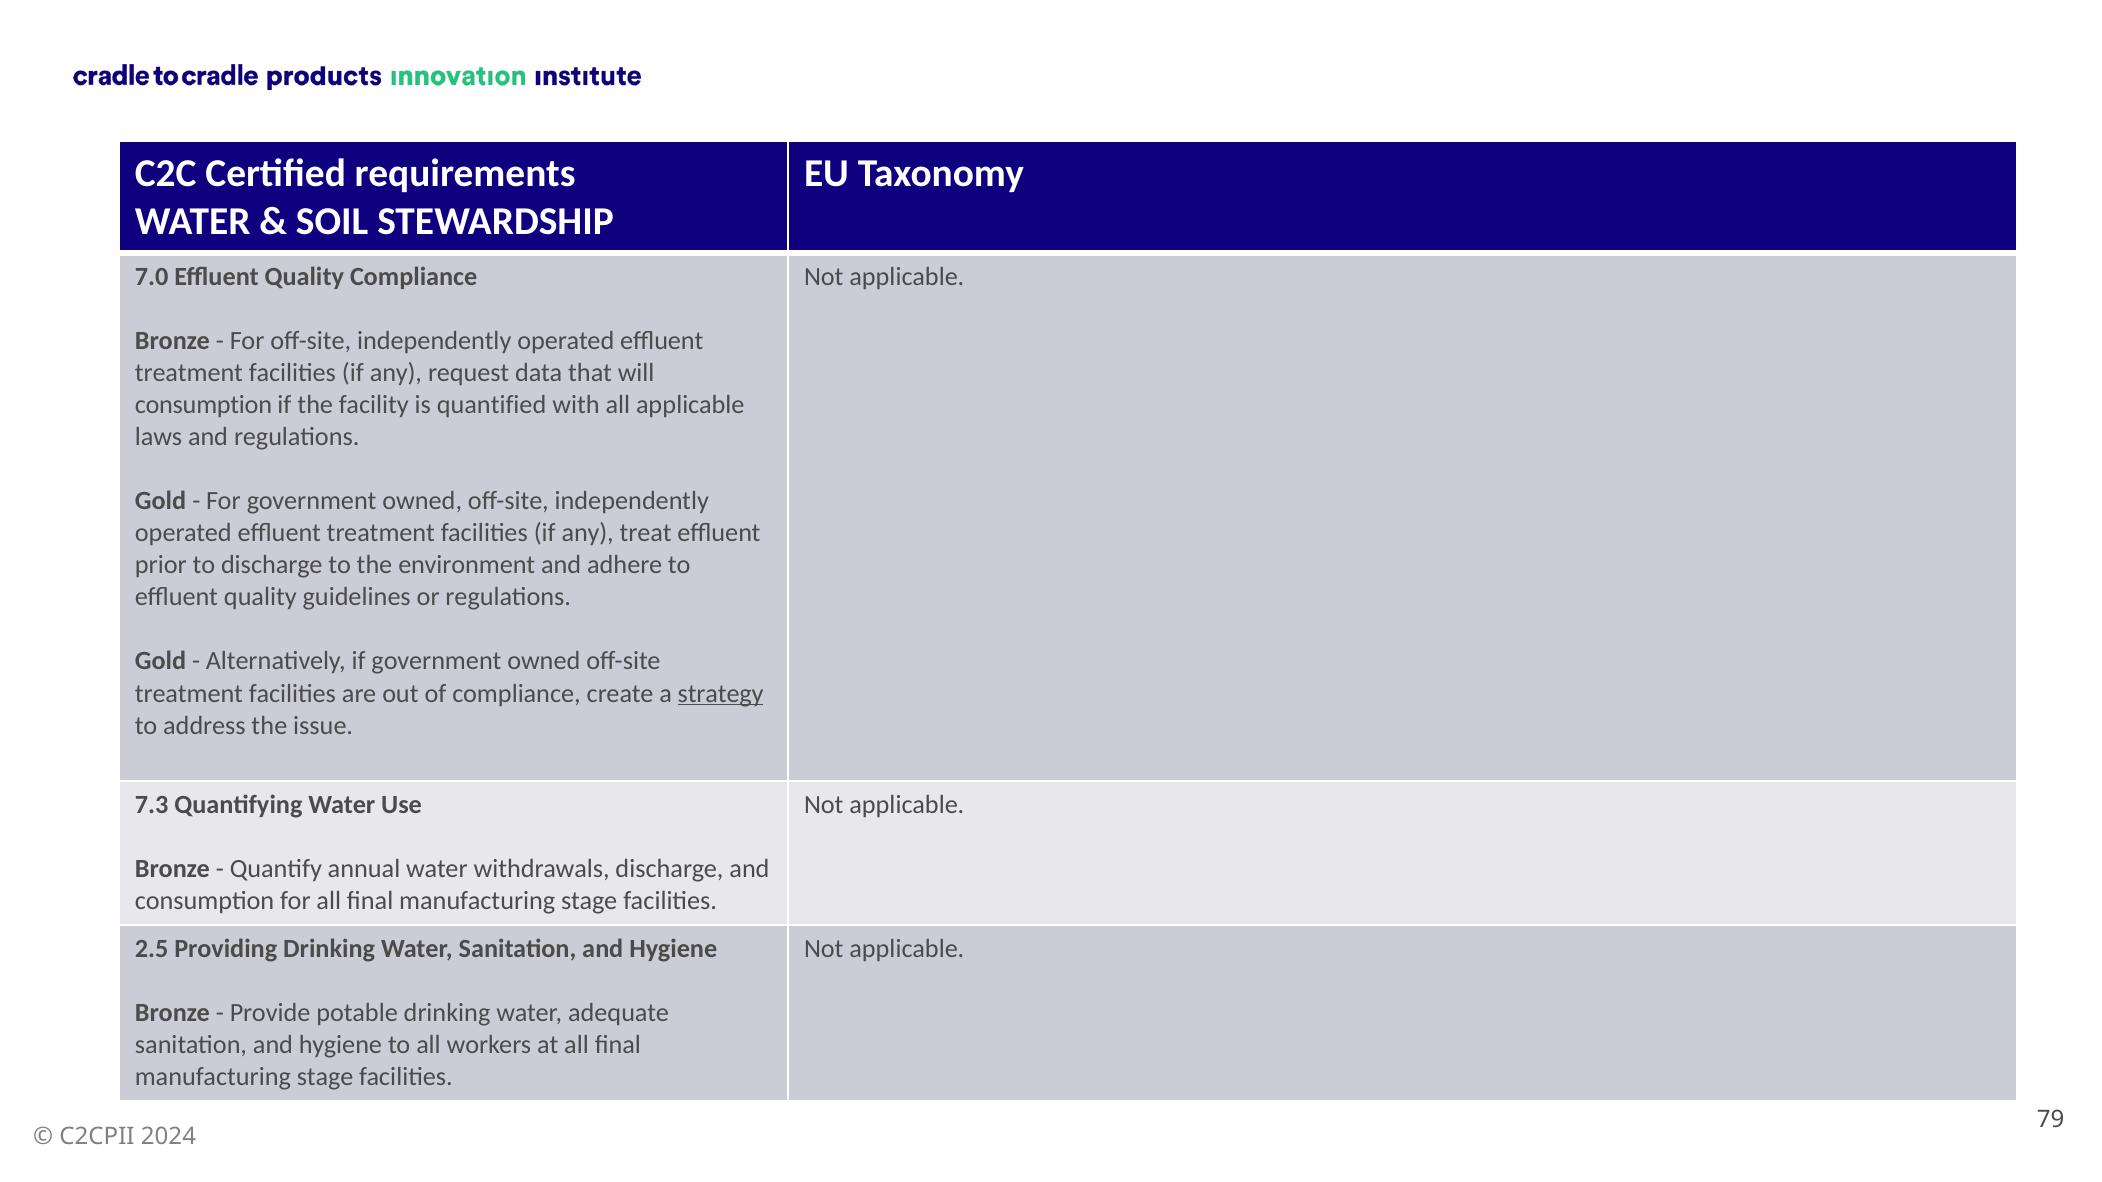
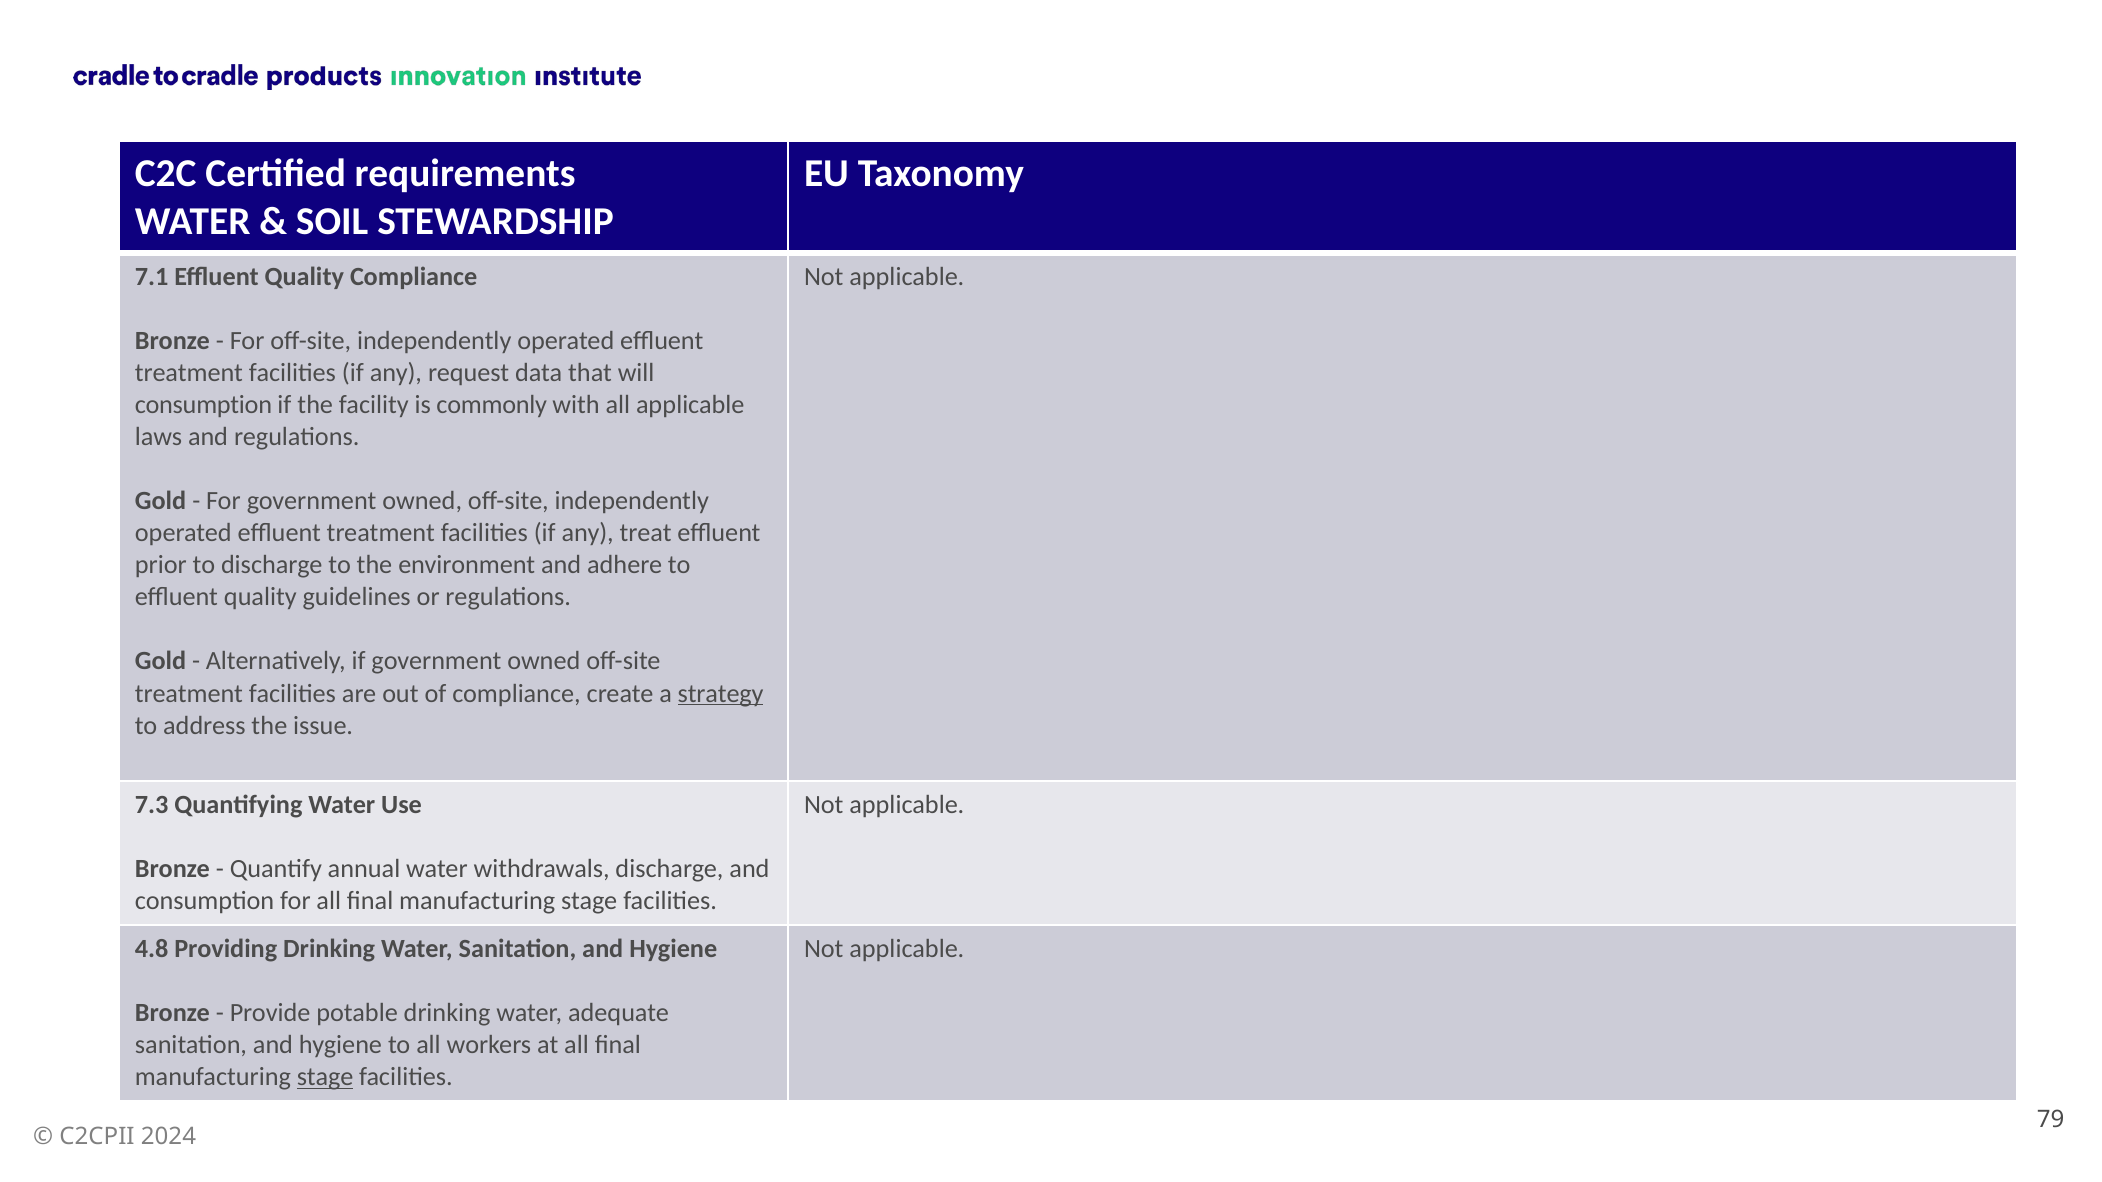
7.0: 7.0 -> 7.1 (152, 277)
quantified: quantified -> commonly (492, 405)
2.5: 2.5 -> 4.8 (152, 949)
stage underline: none -> present (325, 1077)
